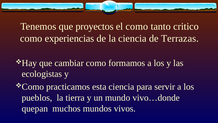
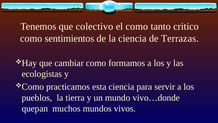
proyectos: proyectos -> colectivo (94, 26)
experiencias: experiencias -> sentimientos (70, 38)
